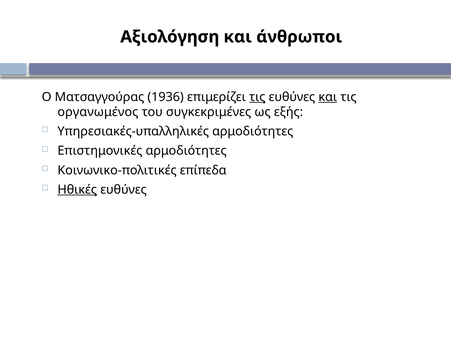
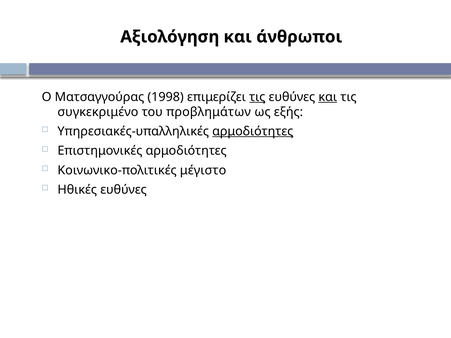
1936: 1936 -> 1998 (166, 97)
οργανωμένος: οργανωμένος -> συγκεκριμένο (98, 112)
συγκεκριμένες: συγκεκριμένες -> προβλημάτων (209, 112)
αρμοδιότητες underline: none -> present (253, 131)
επίπεδα: επίπεδα -> μέγιστο (203, 170)
Ηθικές underline: present -> none (77, 190)
